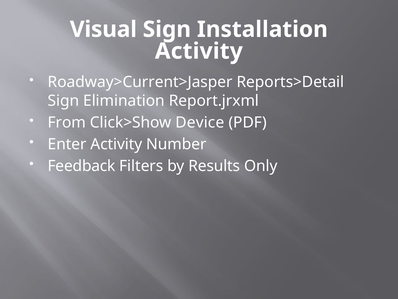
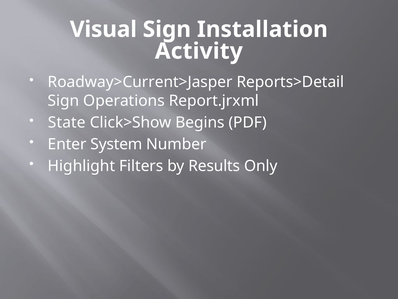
Elimination: Elimination -> Operations (124, 101)
From: From -> State (67, 122)
Device: Device -> Begins (200, 122)
Enter Activity: Activity -> System (116, 144)
Feedback: Feedback -> Highlight (81, 166)
